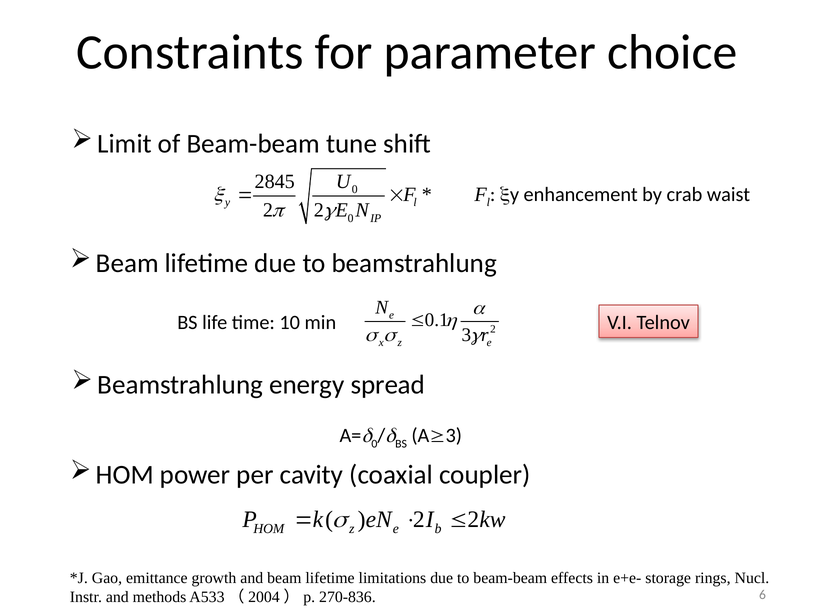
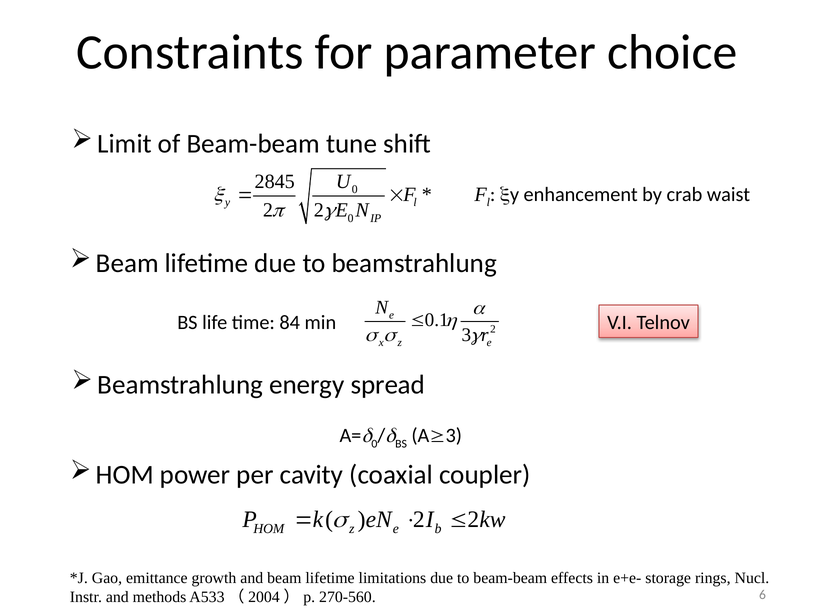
10: 10 -> 84 (290, 322)
270-836: 270-836 -> 270-560 (347, 597)
